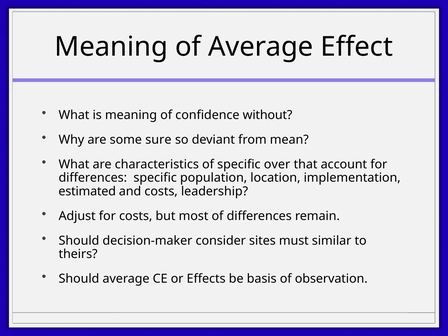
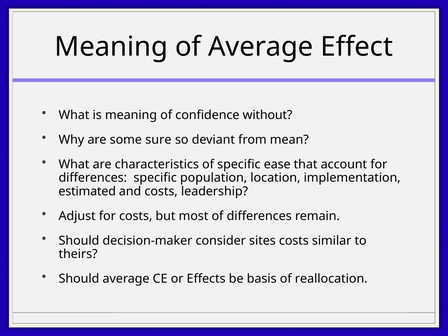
over: over -> ease (277, 164)
sites must: must -> costs (294, 241)
observation: observation -> reallocation (331, 279)
